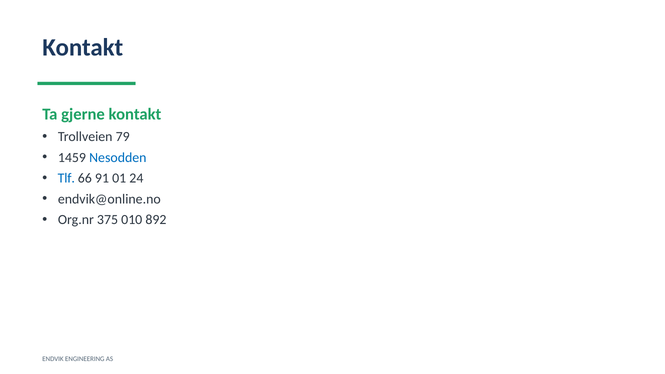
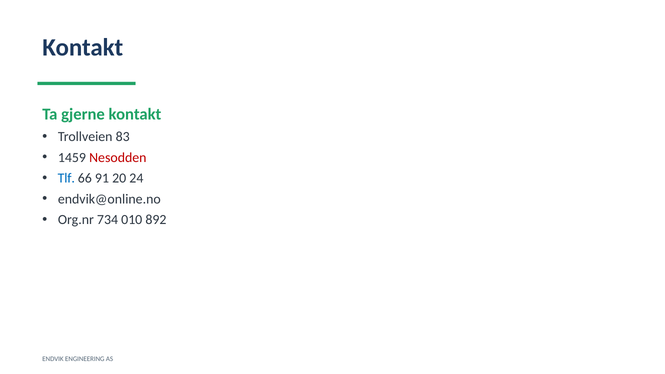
79: 79 -> 83 (123, 137)
Nesodden colour: blue -> red (118, 158)
01: 01 -> 20 (119, 178)
375: 375 -> 734 (108, 220)
